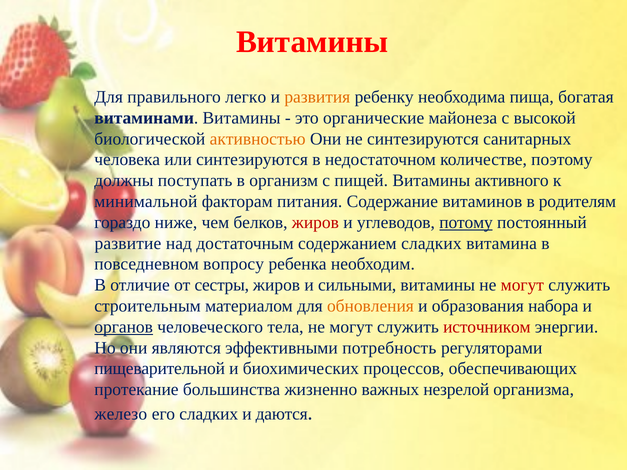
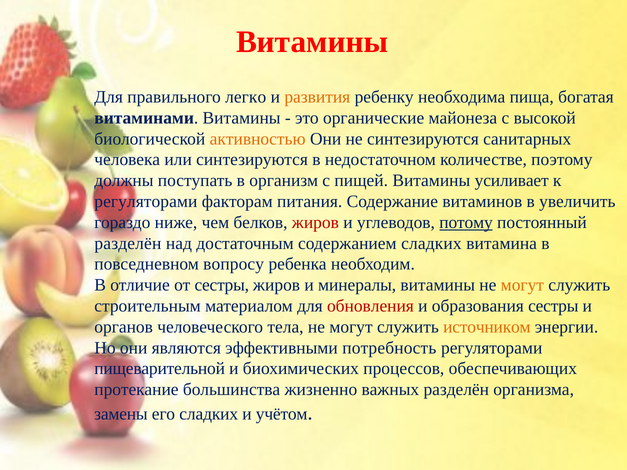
активного: активного -> усиливает (512, 181)
минимальной: минимальной -> регуляторами (146, 202)
родителям: родителям -> увеличить (577, 202)
развитие: развитие -> разделён (128, 243)
сильными: сильными -> минералы (357, 285)
могут colour: red -> orange (522, 285)
обновления colour: orange -> red (370, 306)
образования набора: набора -> сестры (553, 306)
органов underline: present -> none (124, 327)
источником colour: red -> orange (487, 327)
важных незрелой: незрелой -> разделён (456, 390)
железо: железо -> замены (121, 414)
даются: даются -> учётом (282, 414)
